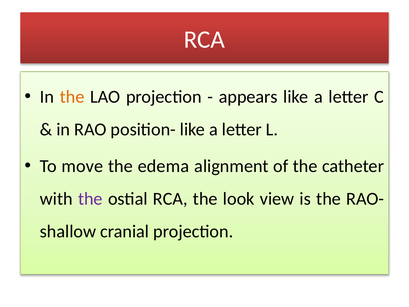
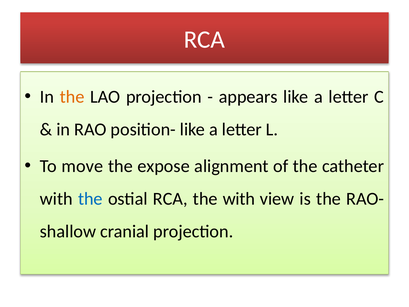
edema: edema -> expose (164, 166)
the colour: purple -> blue (90, 199)
the look: look -> with (239, 199)
